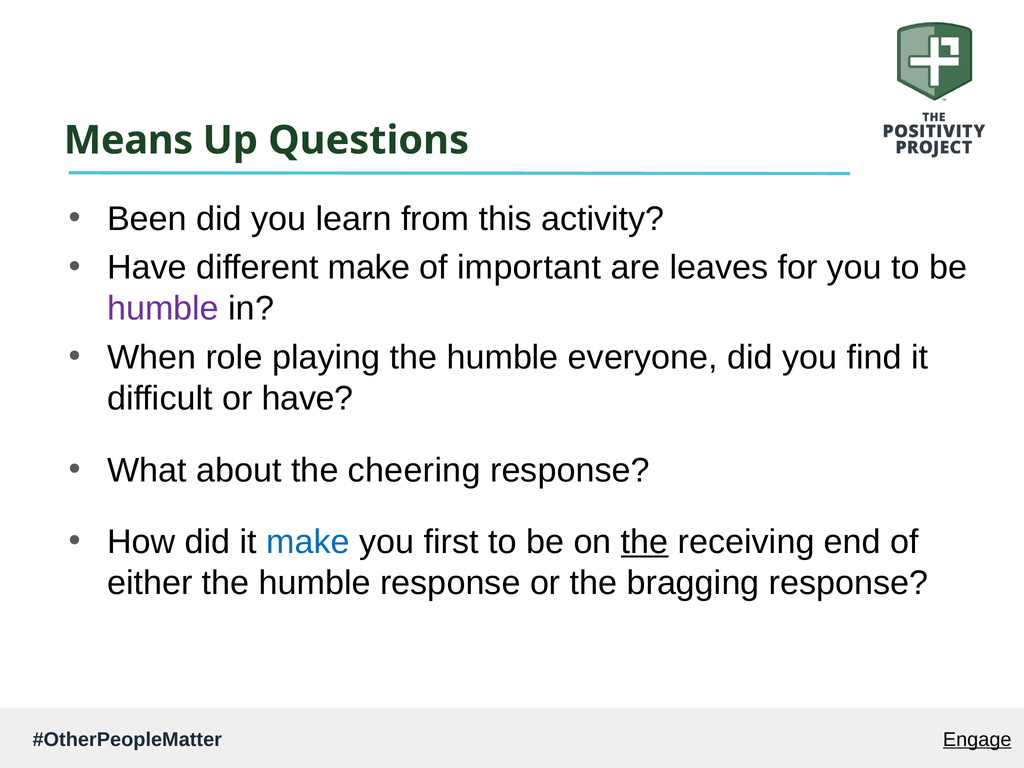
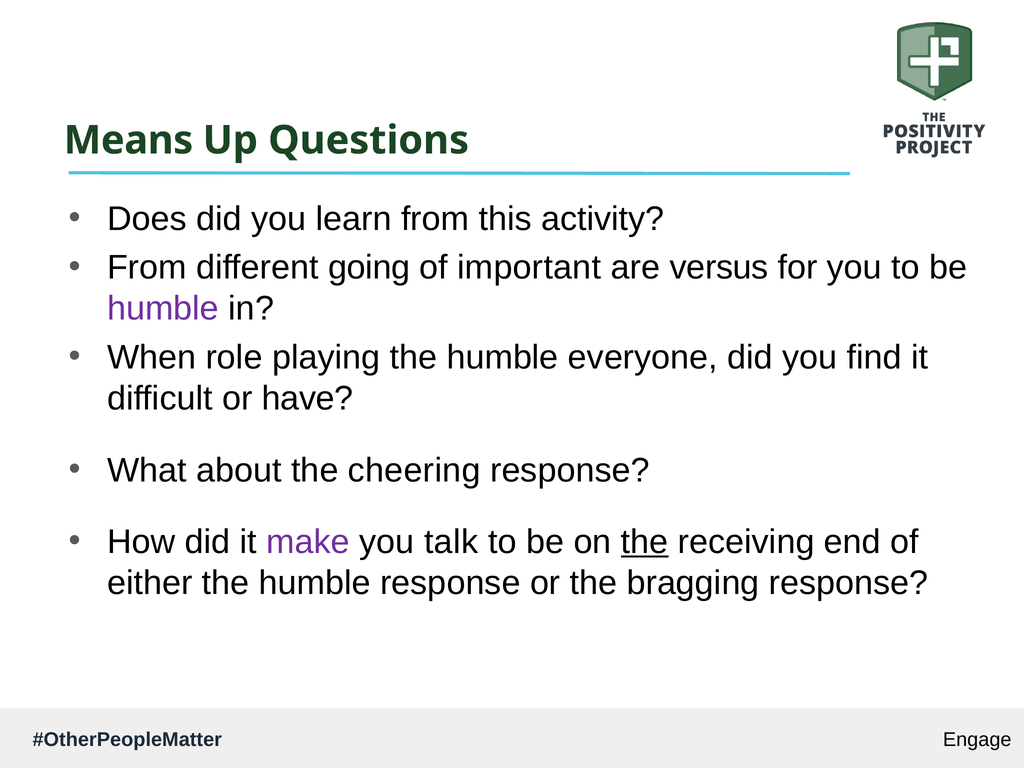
Been: Been -> Does (147, 219)
Have: Have -> From (147, 268)
different make: make -> going (369, 268)
leaves: leaves -> versus (719, 268)
make colour: blue -> purple (308, 542)
first: first -> talk (451, 542)
Engage underline: present -> none (977, 739)
